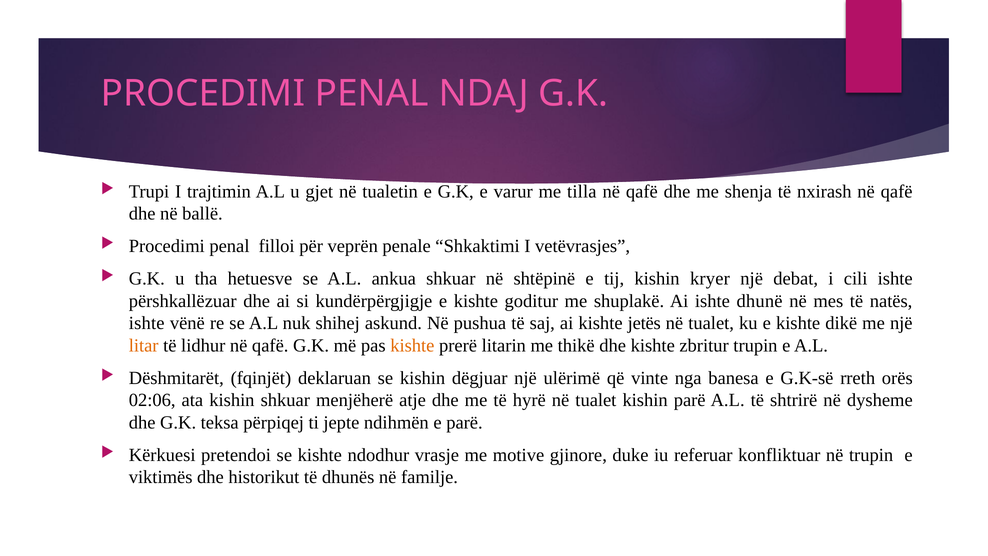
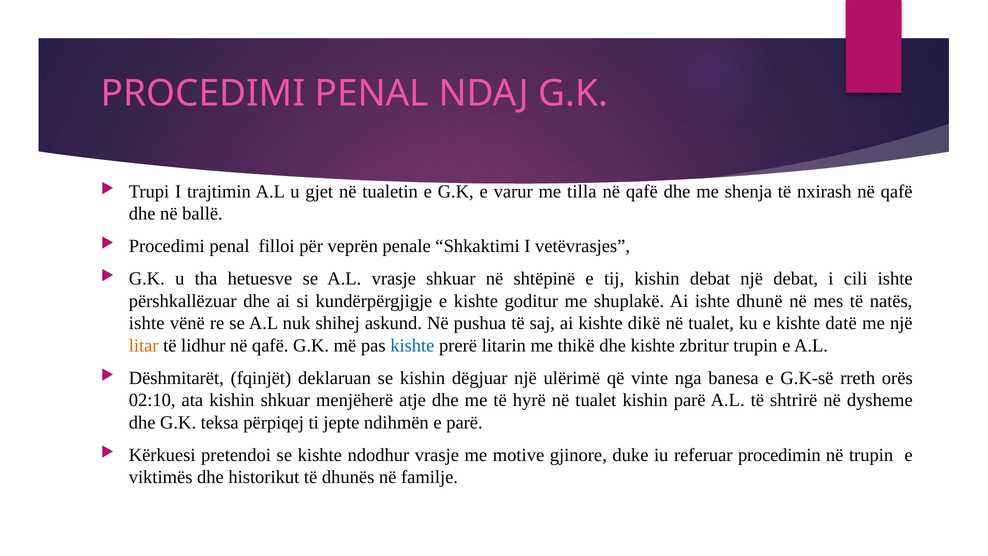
A.L ankua: ankua -> vrasje (394, 279)
kishin kryer: kryer -> debat (710, 279)
jetës: jetës -> dikë (644, 323)
dikë: dikë -> datë (841, 323)
kishte colour: orange -> blue (412, 345)
02:06: 02:06 -> 02:10 (152, 400)
konfliktuar: konfliktuar -> procedimin (779, 455)
